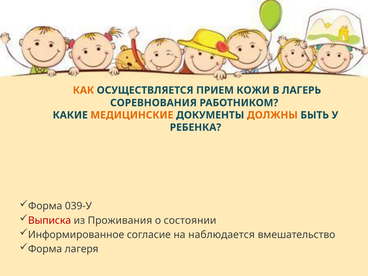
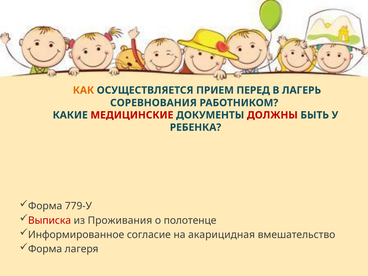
КОЖИ: КОЖИ -> ПЕРЕД (253, 90)
МЕДИЦИНСКИЕ colour: orange -> red (132, 115)
ДОЛЖНЫ colour: orange -> red (272, 115)
039-У: 039-У -> 779-У (78, 206)
состоянии: состоянии -> полотенце (190, 220)
наблюдается: наблюдается -> акарицидная (222, 235)
